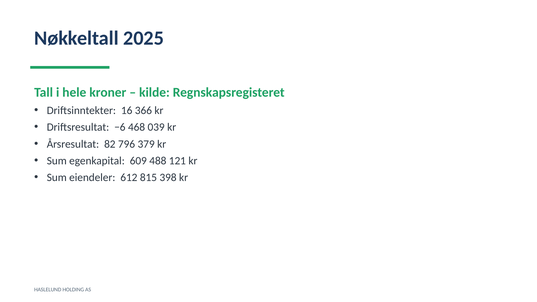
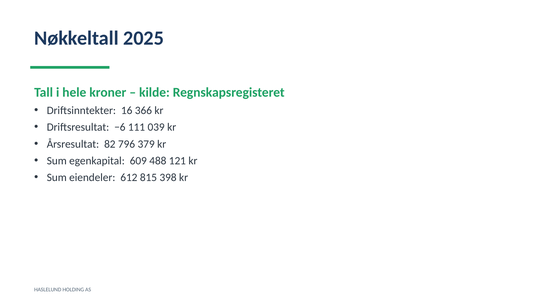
468: 468 -> 111 (137, 127)
